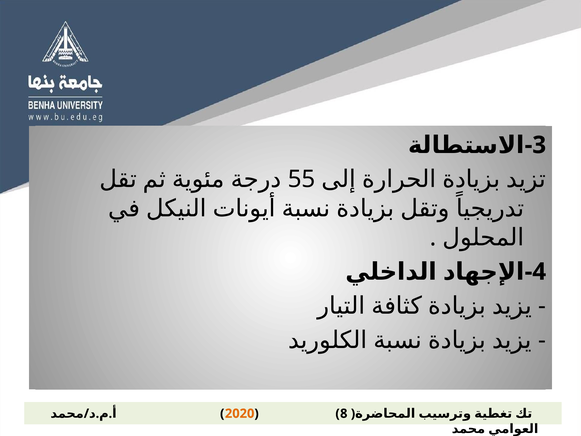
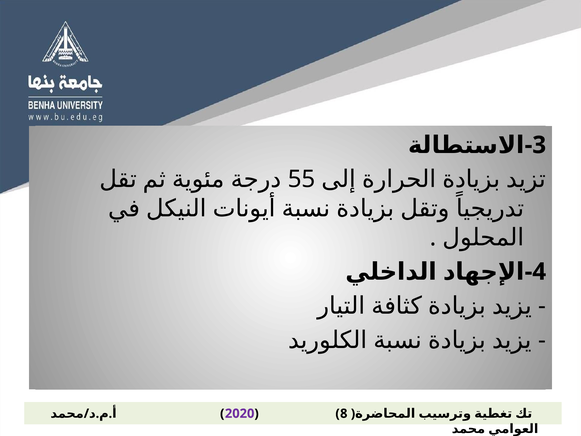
2020 colour: orange -> purple (240, 413)
